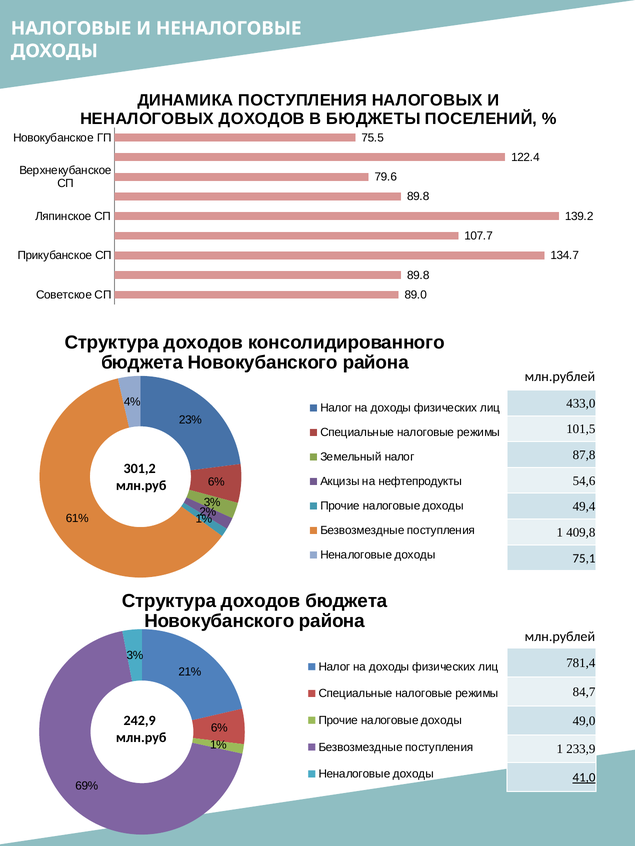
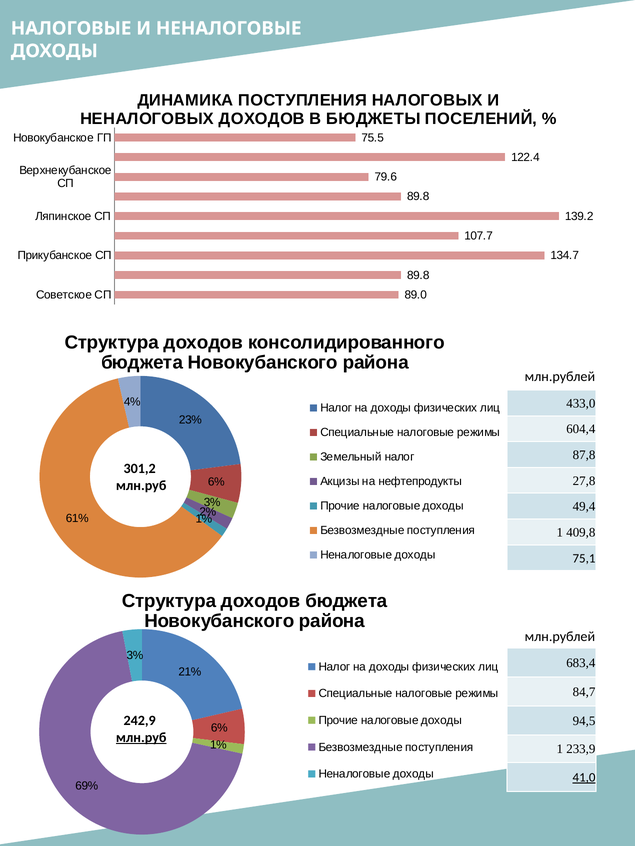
101,5: 101,5 -> 604,4 (581, 430)
54,6: 54,6 -> 27,8 (584, 481)
781,4: 781,4 -> 683,4 (581, 664)
49,0: 49,0 -> 94,5 (584, 721)
млн.руб underline: none -> present (141, 738)
